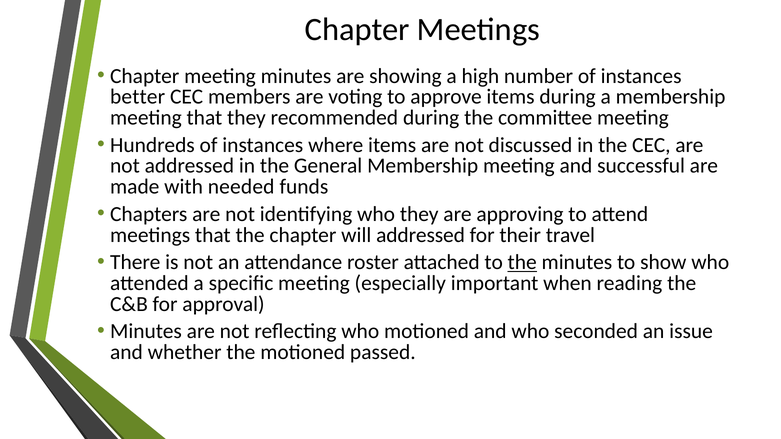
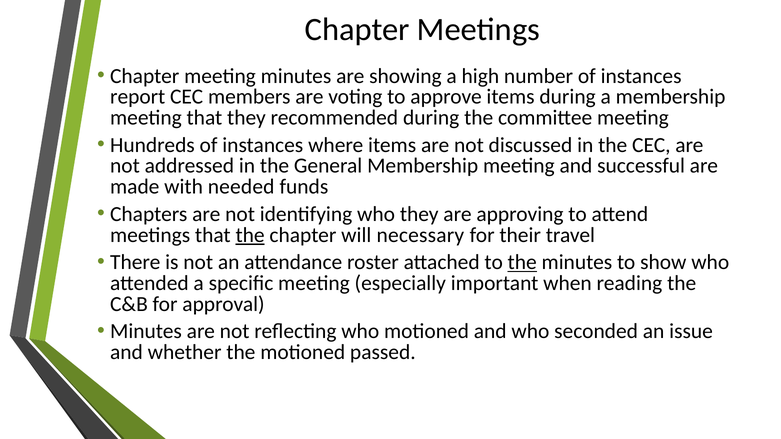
better: better -> report (138, 97)
the underline: none -> present (250, 235)
will addressed: addressed -> necessary (420, 235)
